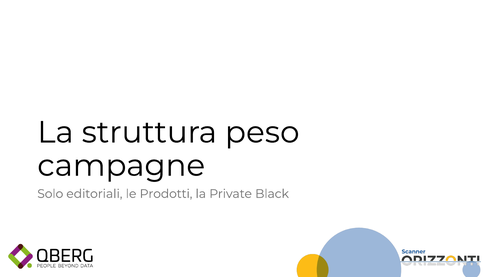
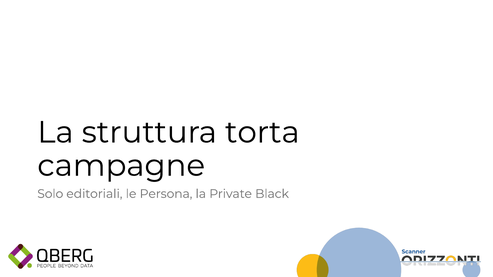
peso: peso -> torta (262, 133)
Prodotti: Prodotti -> Persona (166, 194)
